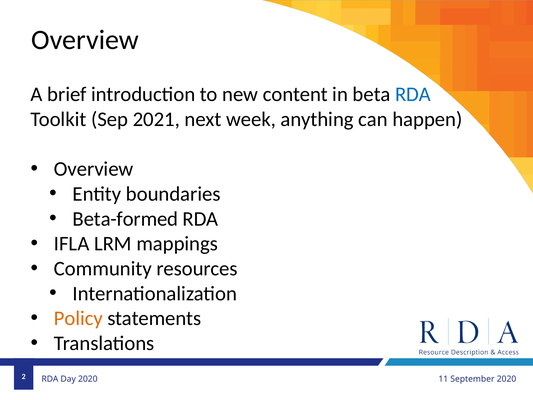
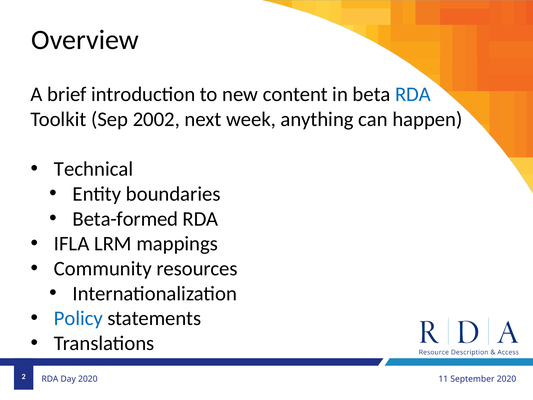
2021: 2021 -> 2002 (156, 119)
Overview: Overview -> Technical (94, 169)
Policy colour: orange -> blue (78, 318)
